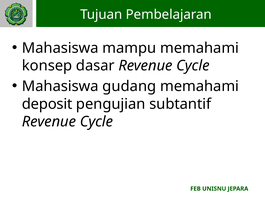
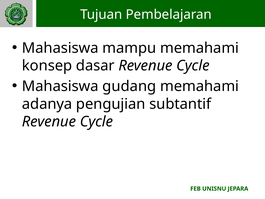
deposit: deposit -> adanya (47, 104)
